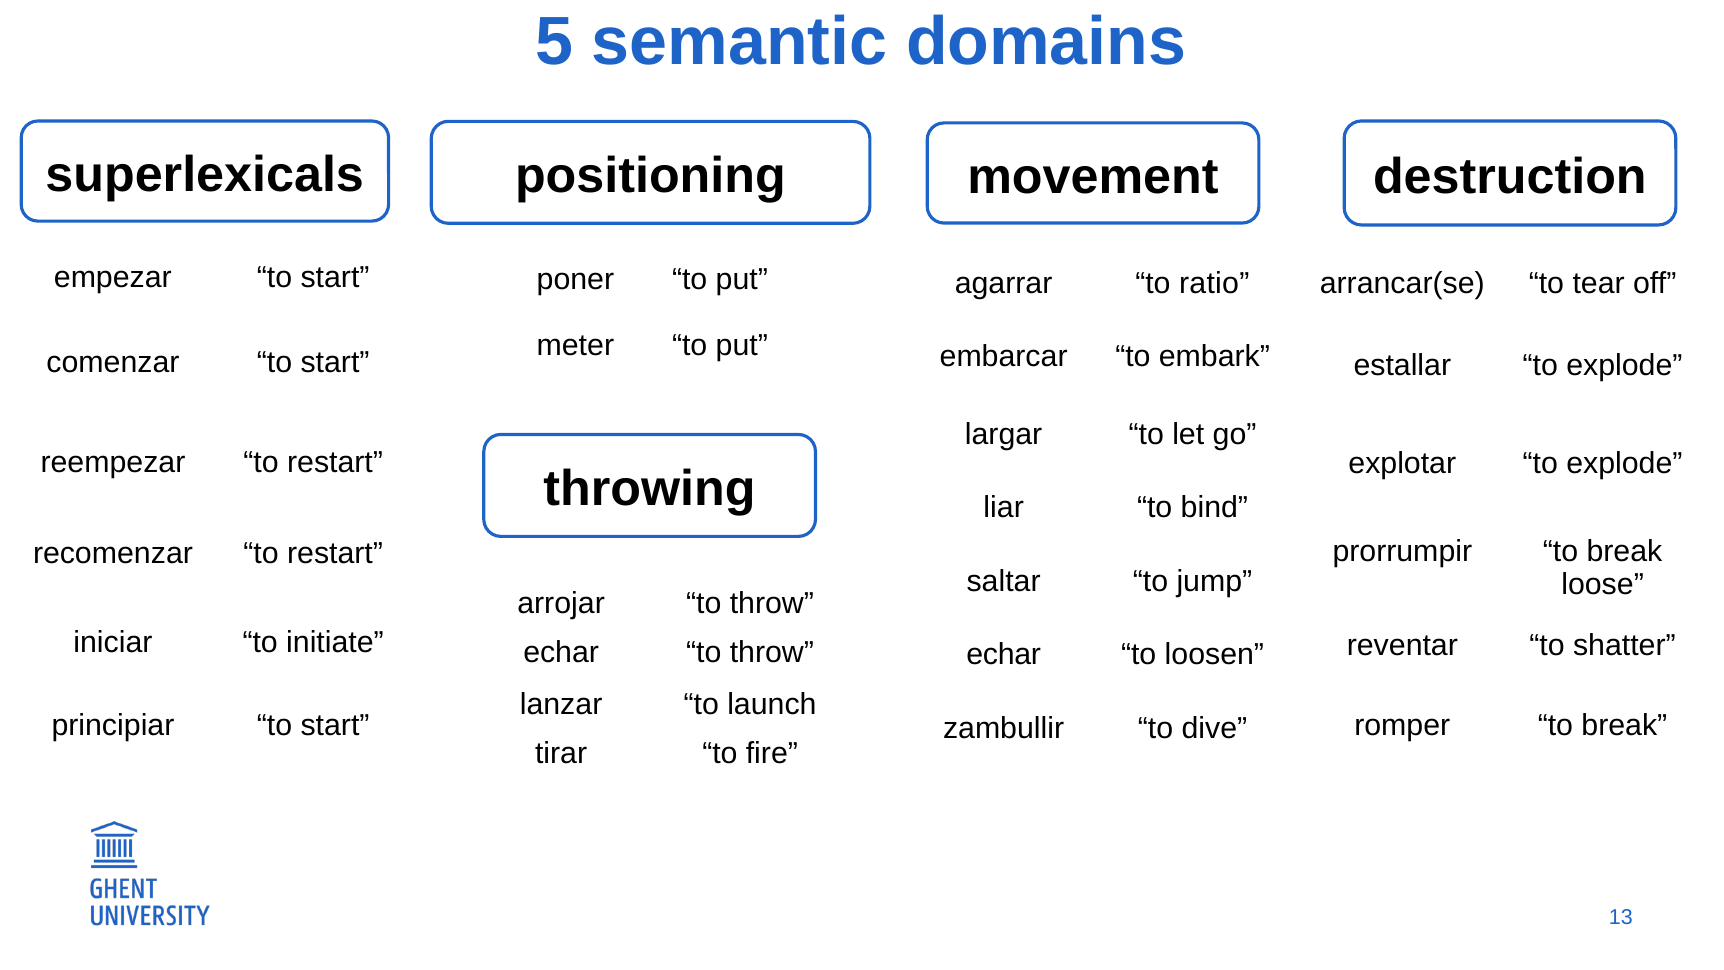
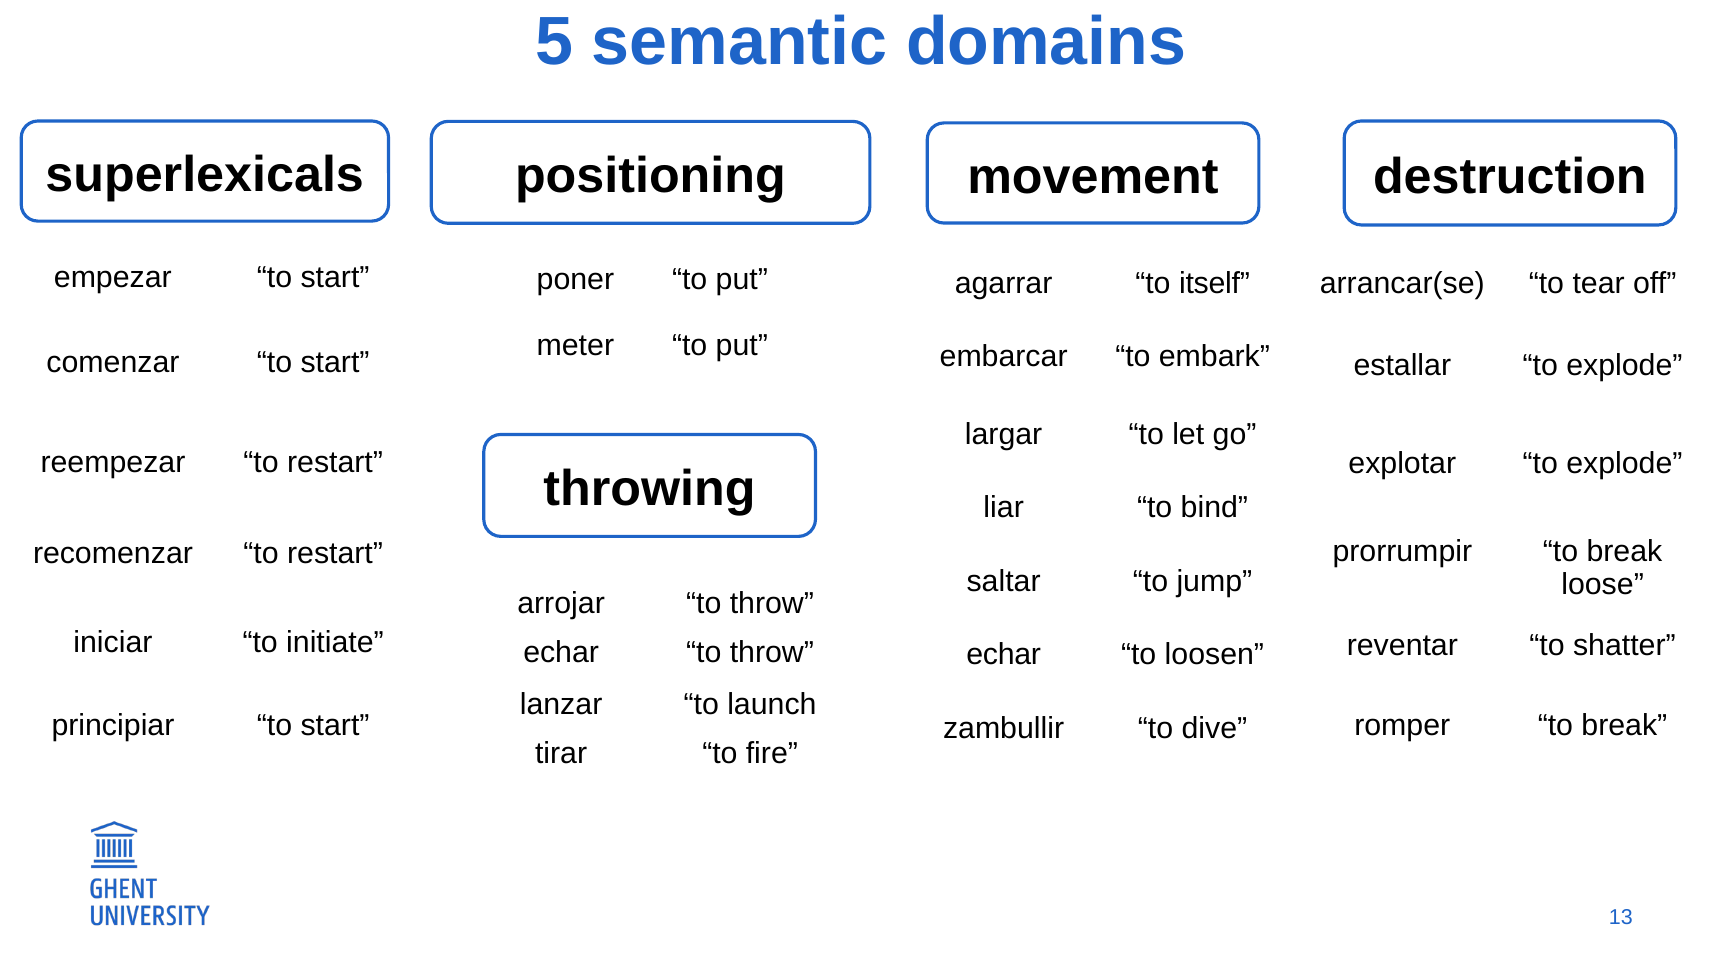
ratio: ratio -> itself (1214, 283)
